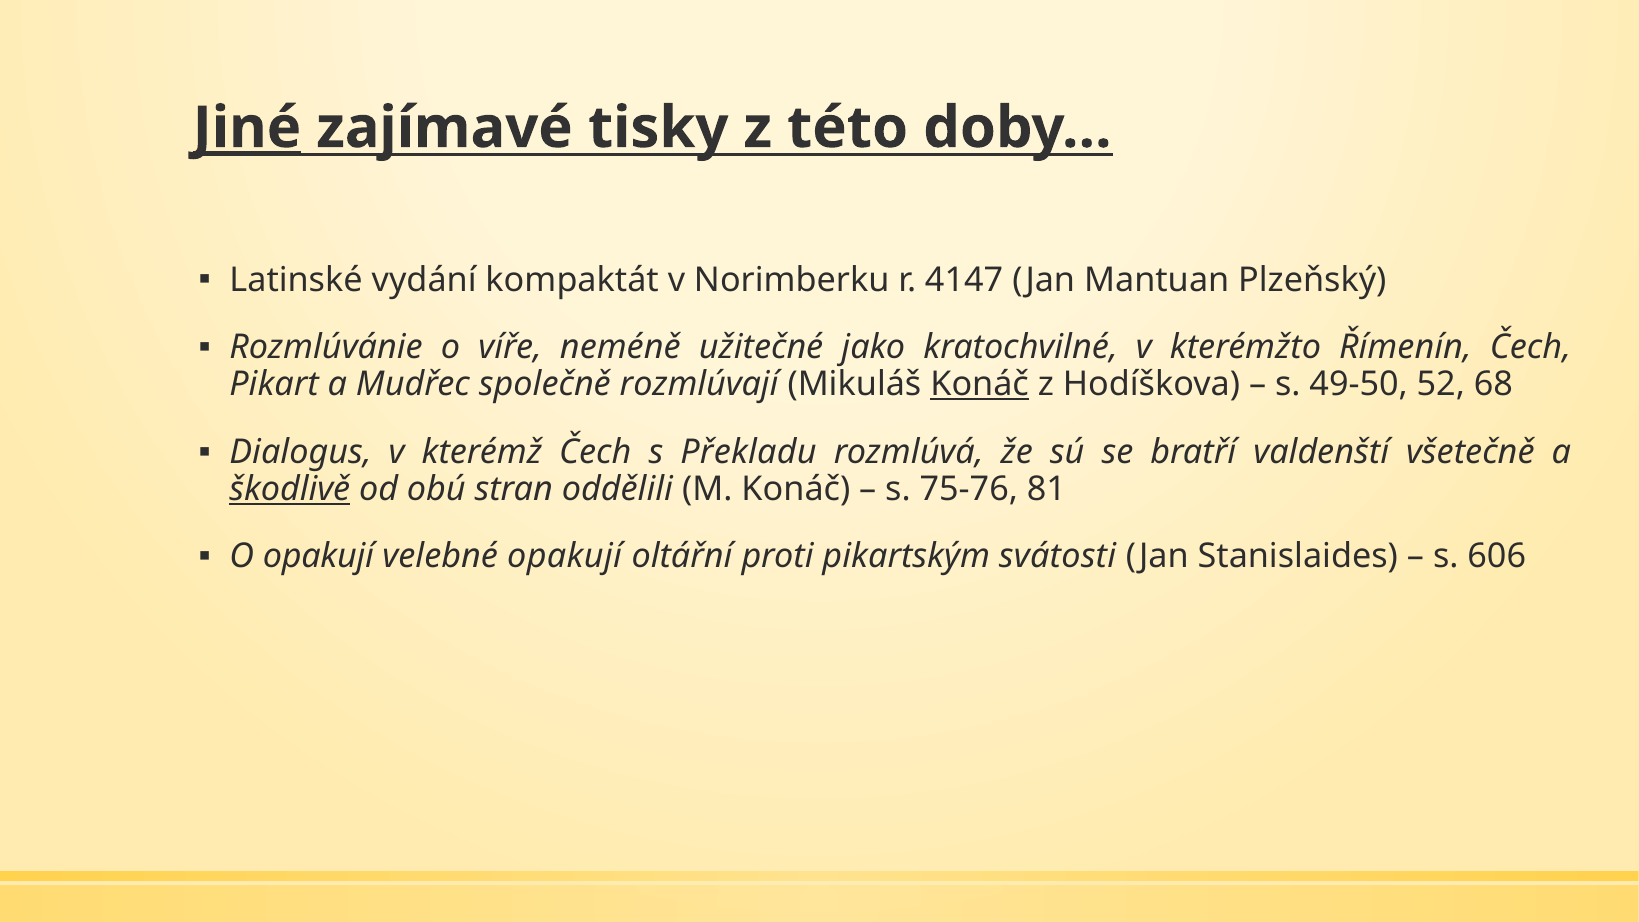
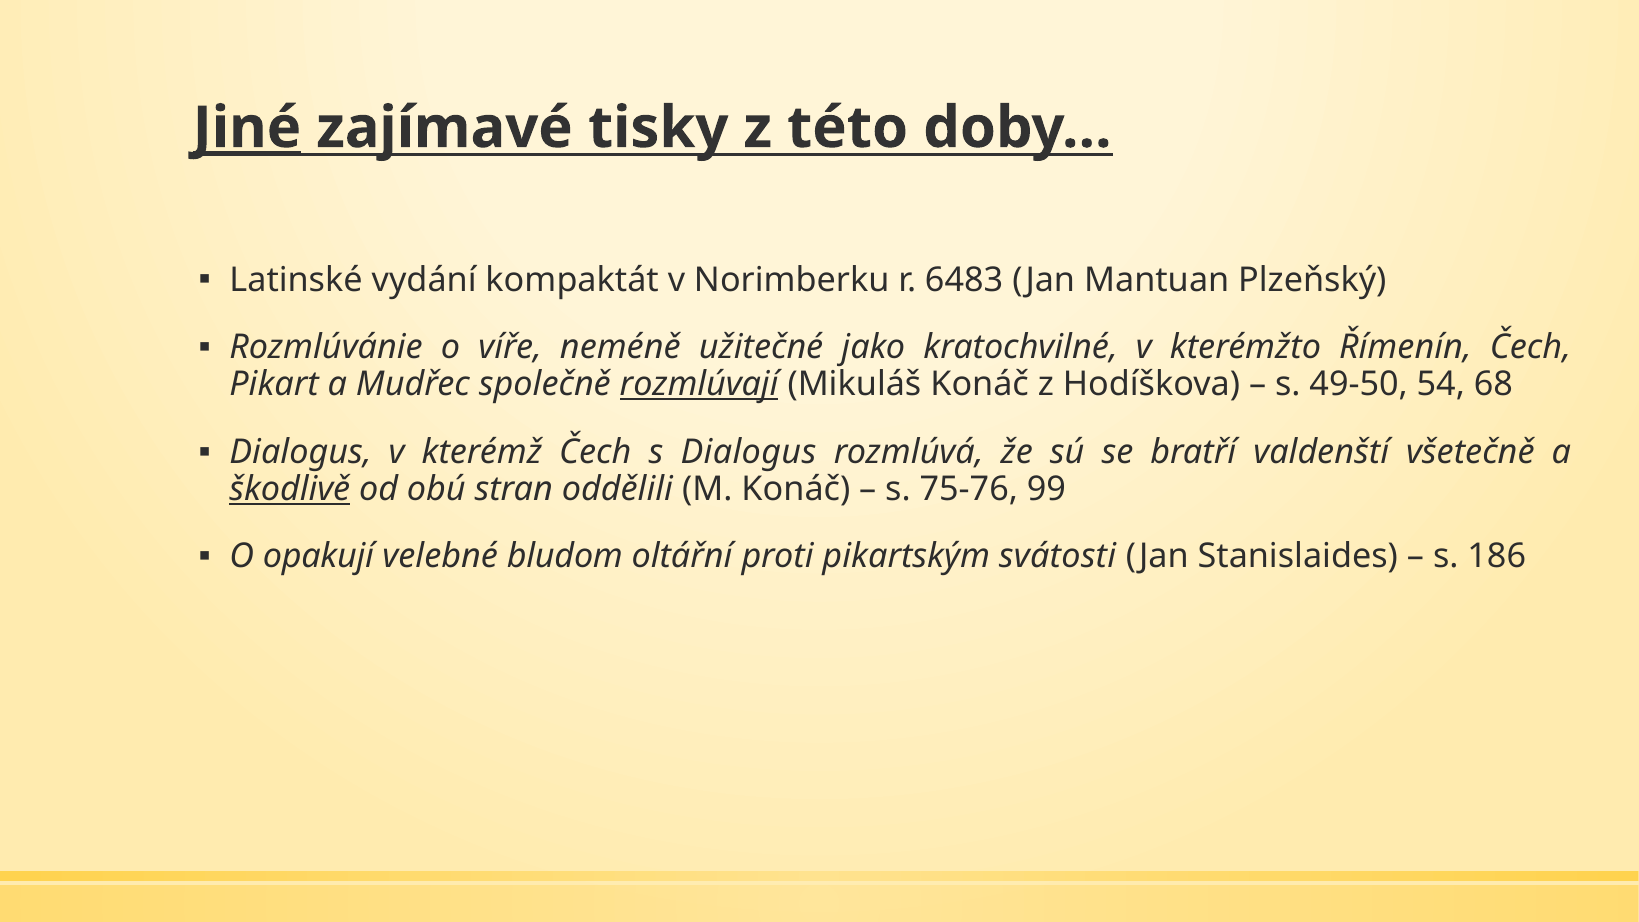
4147: 4147 -> 6483 (964, 280)
rozmlúvají underline: none -> present (699, 385)
Konáč underline: present -> none (980, 385)
52: 52 -> 54 (1441, 385)
s Překladu: Překladu -> Dialogus (748, 452)
81: 81 -> 99 (1046, 489)
velebné opakují: opakují -> bludom (565, 557)
606: 606 -> 186 (1497, 557)
